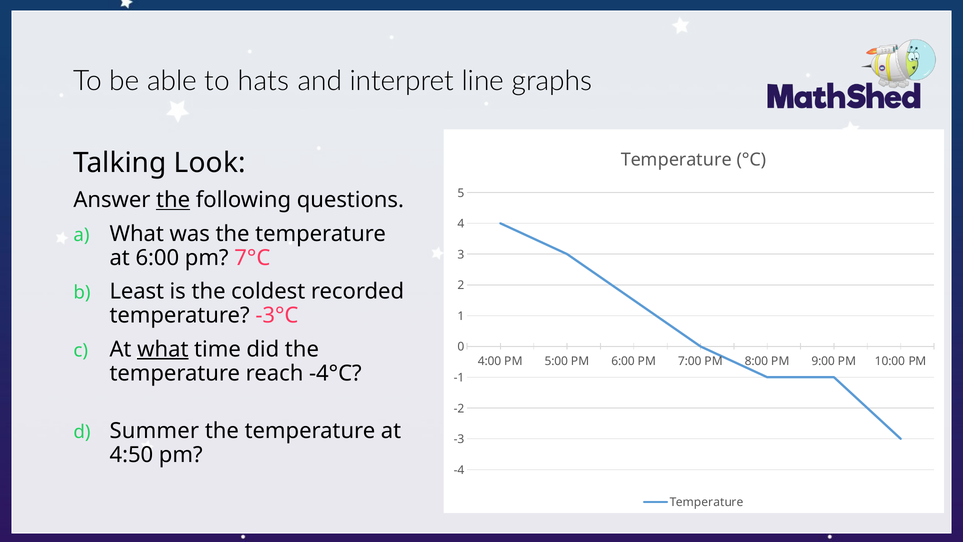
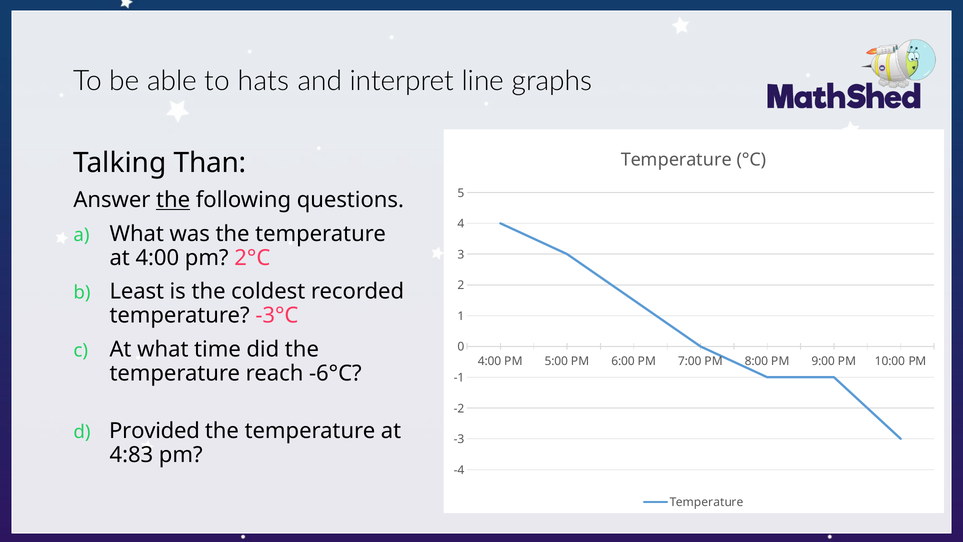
Look: Look -> Than (210, 163)
at 6:00: 6:00 -> 4:00 (157, 258)
7°C: 7°C -> 2°C (252, 258)
what underline: present -> none (163, 349)
-4°C: -4°C -> -6°C (335, 373)
Summer: Summer -> Provided (154, 431)
4:50: 4:50 -> 4:83 (131, 455)
